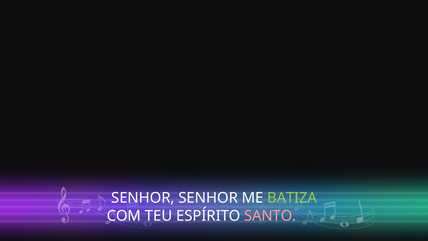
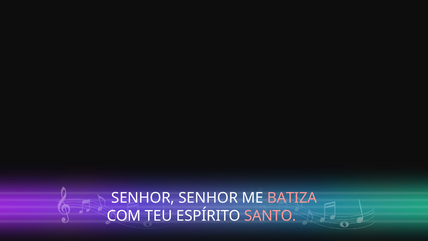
BATIZA colour: light green -> pink (292, 198)
